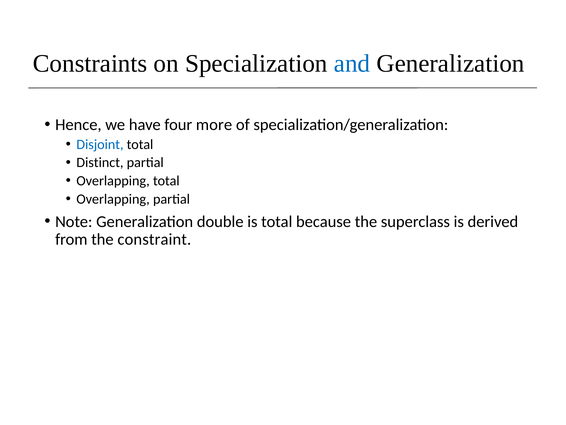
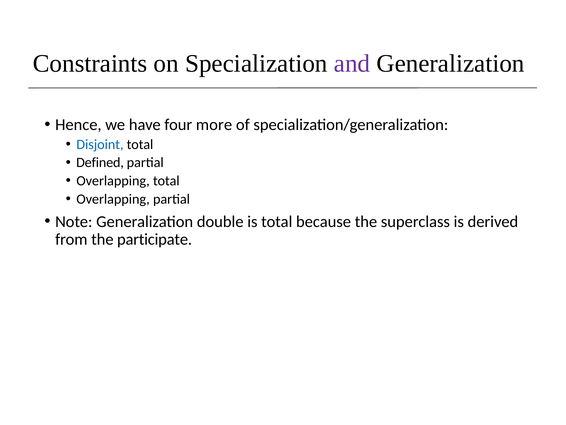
and colour: blue -> purple (352, 63)
Distinct: Distinct -> Defined (100, 162)
constraint: constraint -> participate (155, 239)
